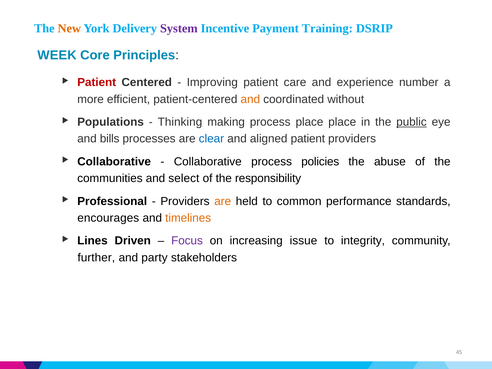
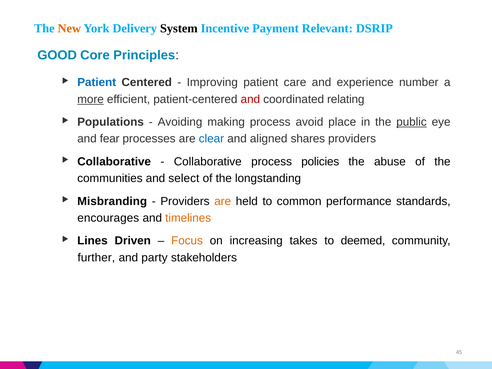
System colour: purple -> black (179, 28)
Training: Training -> Relevant (327, 28)
WEEK: WEEK -> GOOD (57, 55)
Patient colour: red -> blue (97, 82)
more underline: none -> present (91, 99)
and colour: orange -> red (250, 99)
without: without -> relating (346, 99)
Thinking: Thinking -> Avoiding (180, 122)
process place: place -> avoid (309, 122)
bills: bills -> fear (110, 139)
aligned patient: patient -> shares (308, 139)
responsibility: responsibility -> longstanding (268, 178)
Professional: Professional -> Misbranding (112, 201)
Focus colour: purple -> orange (187, 241)
issue: issue -> takes (304, 241)
integrity: integrity -> deemed (363, 241)
